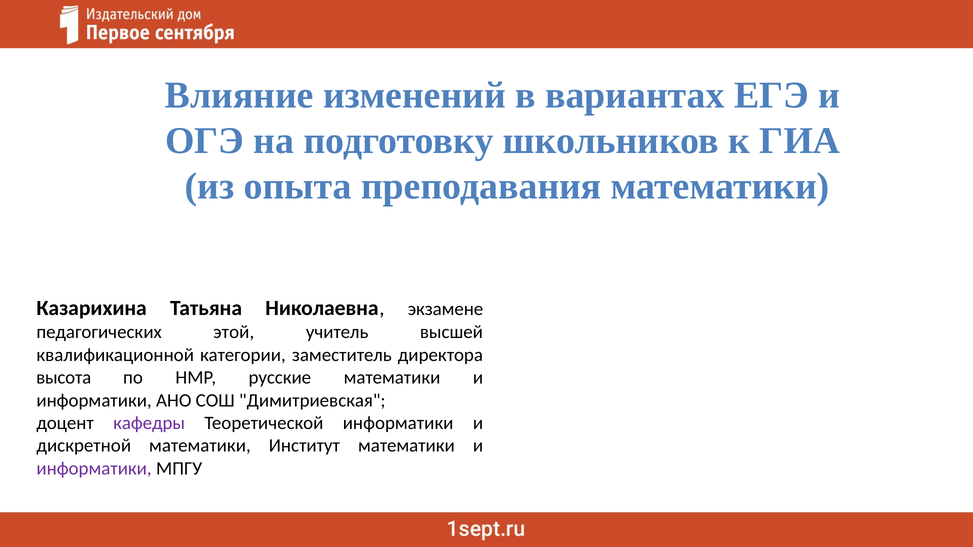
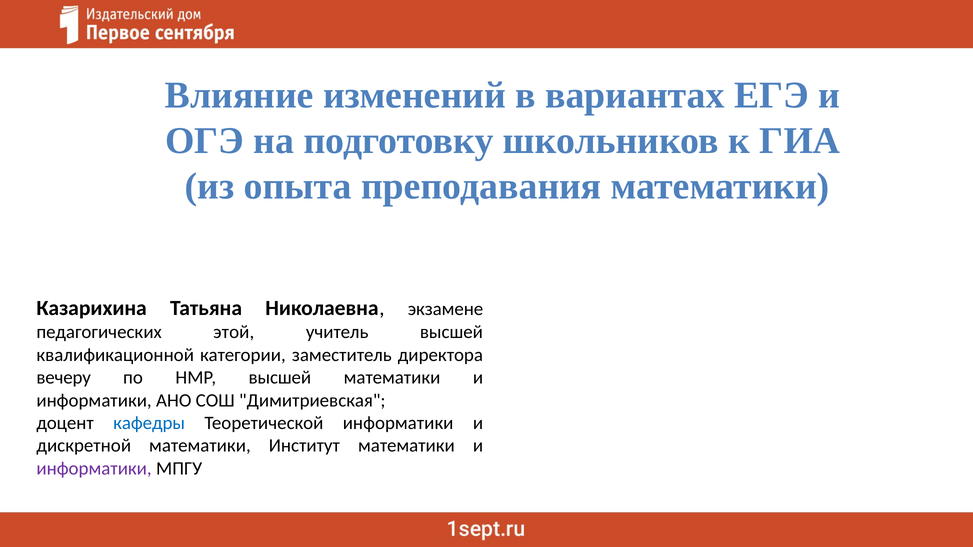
высота: высота -> вечеру (64, 378)
НМР русские: русские -> высшей (280, 378)
кафедры colour: purple -> blue (149, 423)
